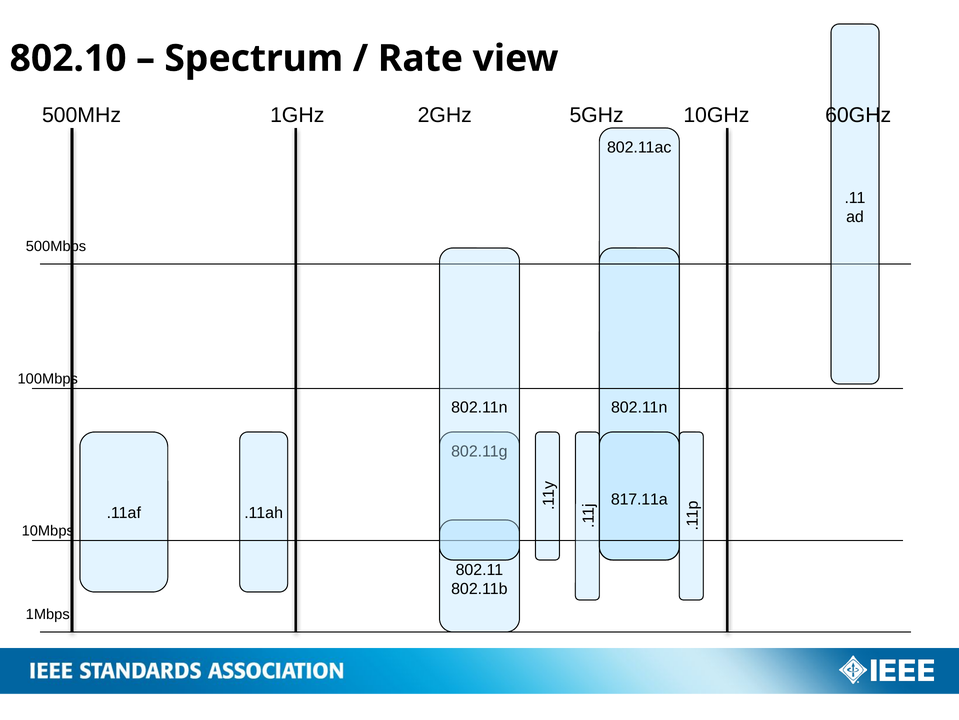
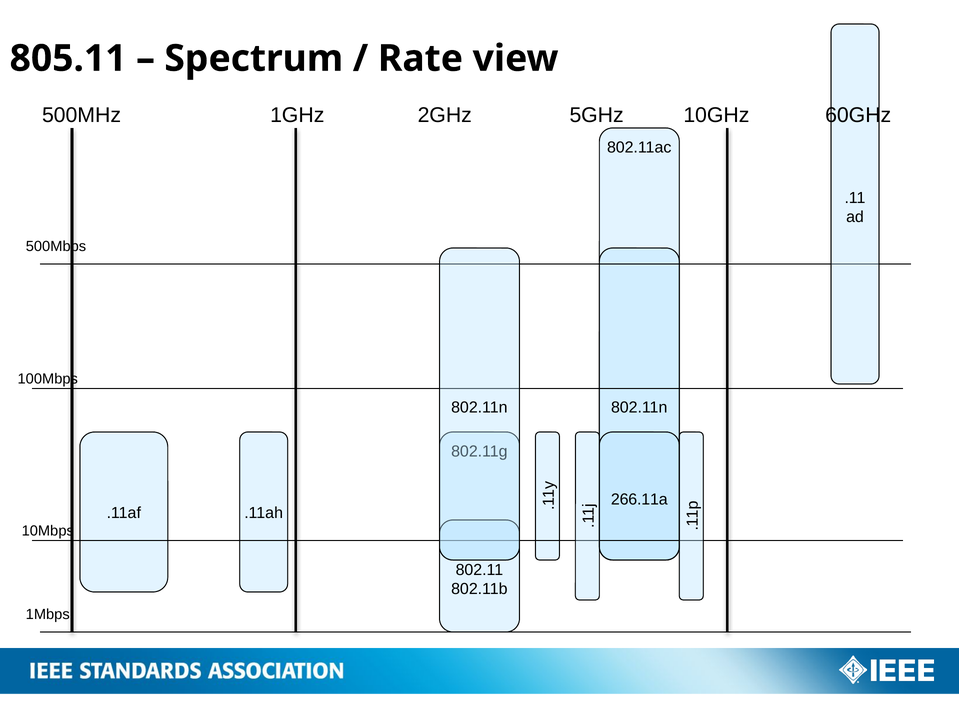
802.10: 802.10 -> 805.11 (68, 58)
817.11a: 817.11a -> 266.11a (639, 499)
